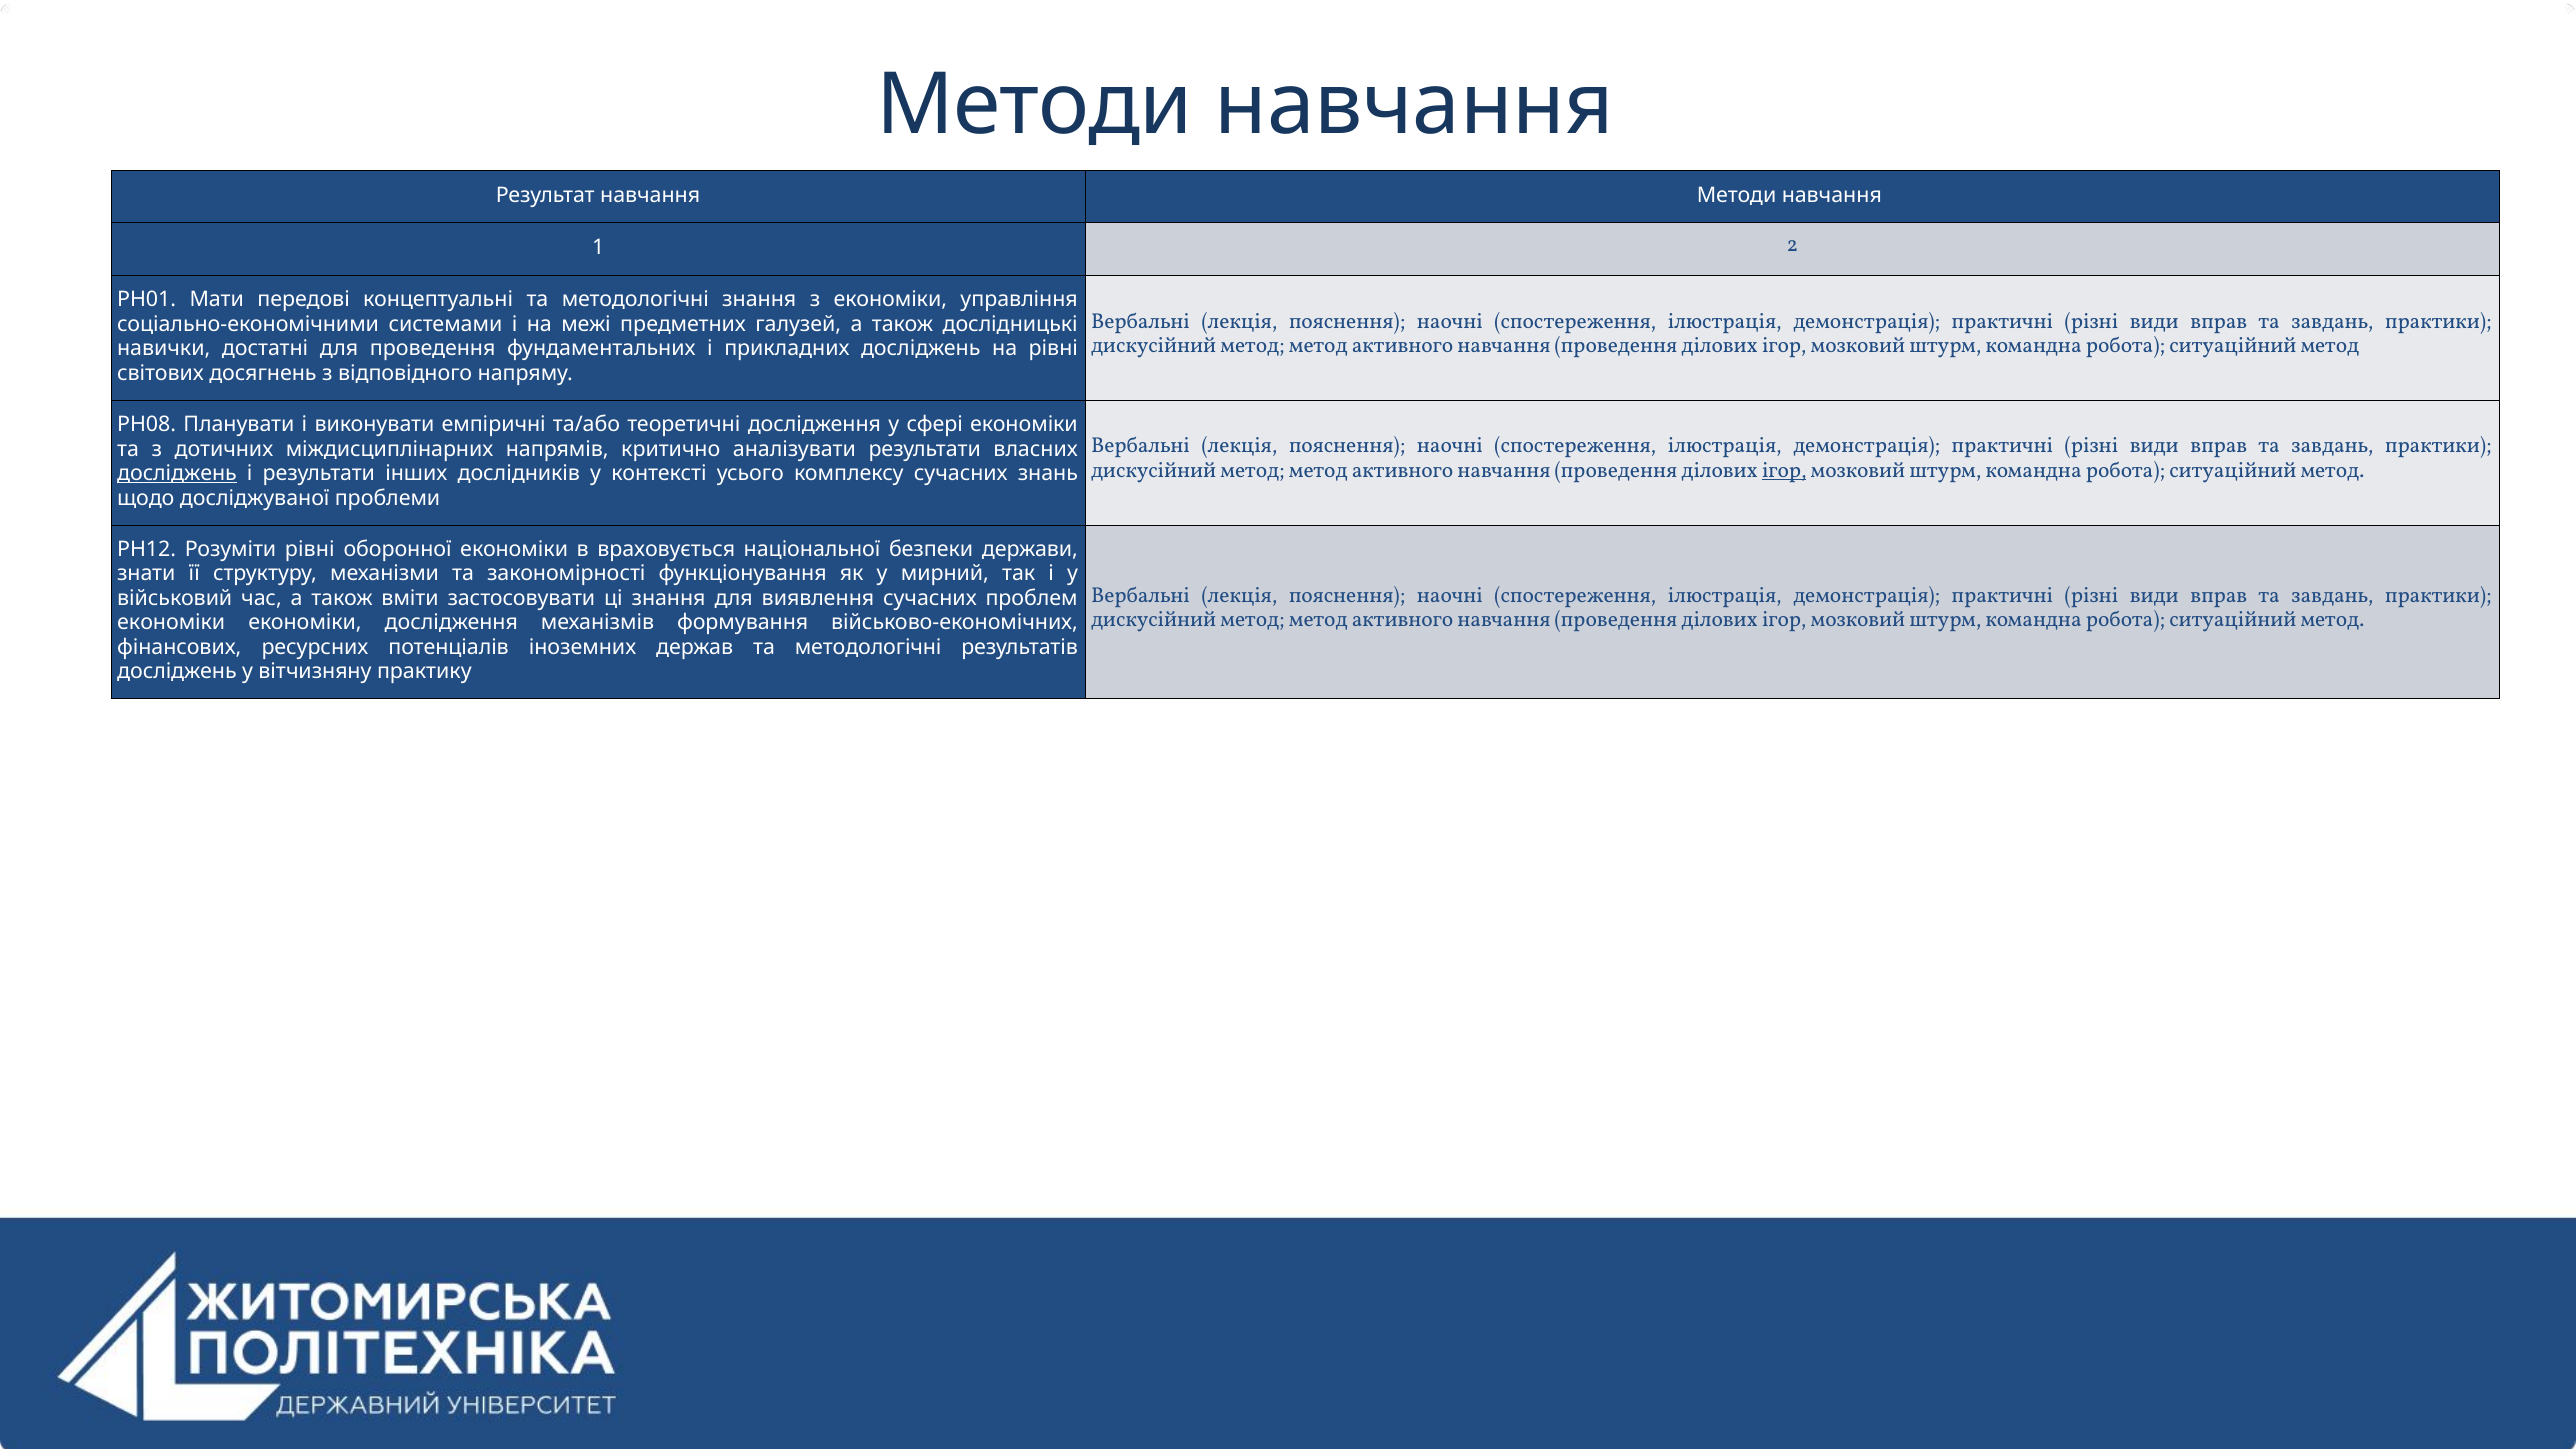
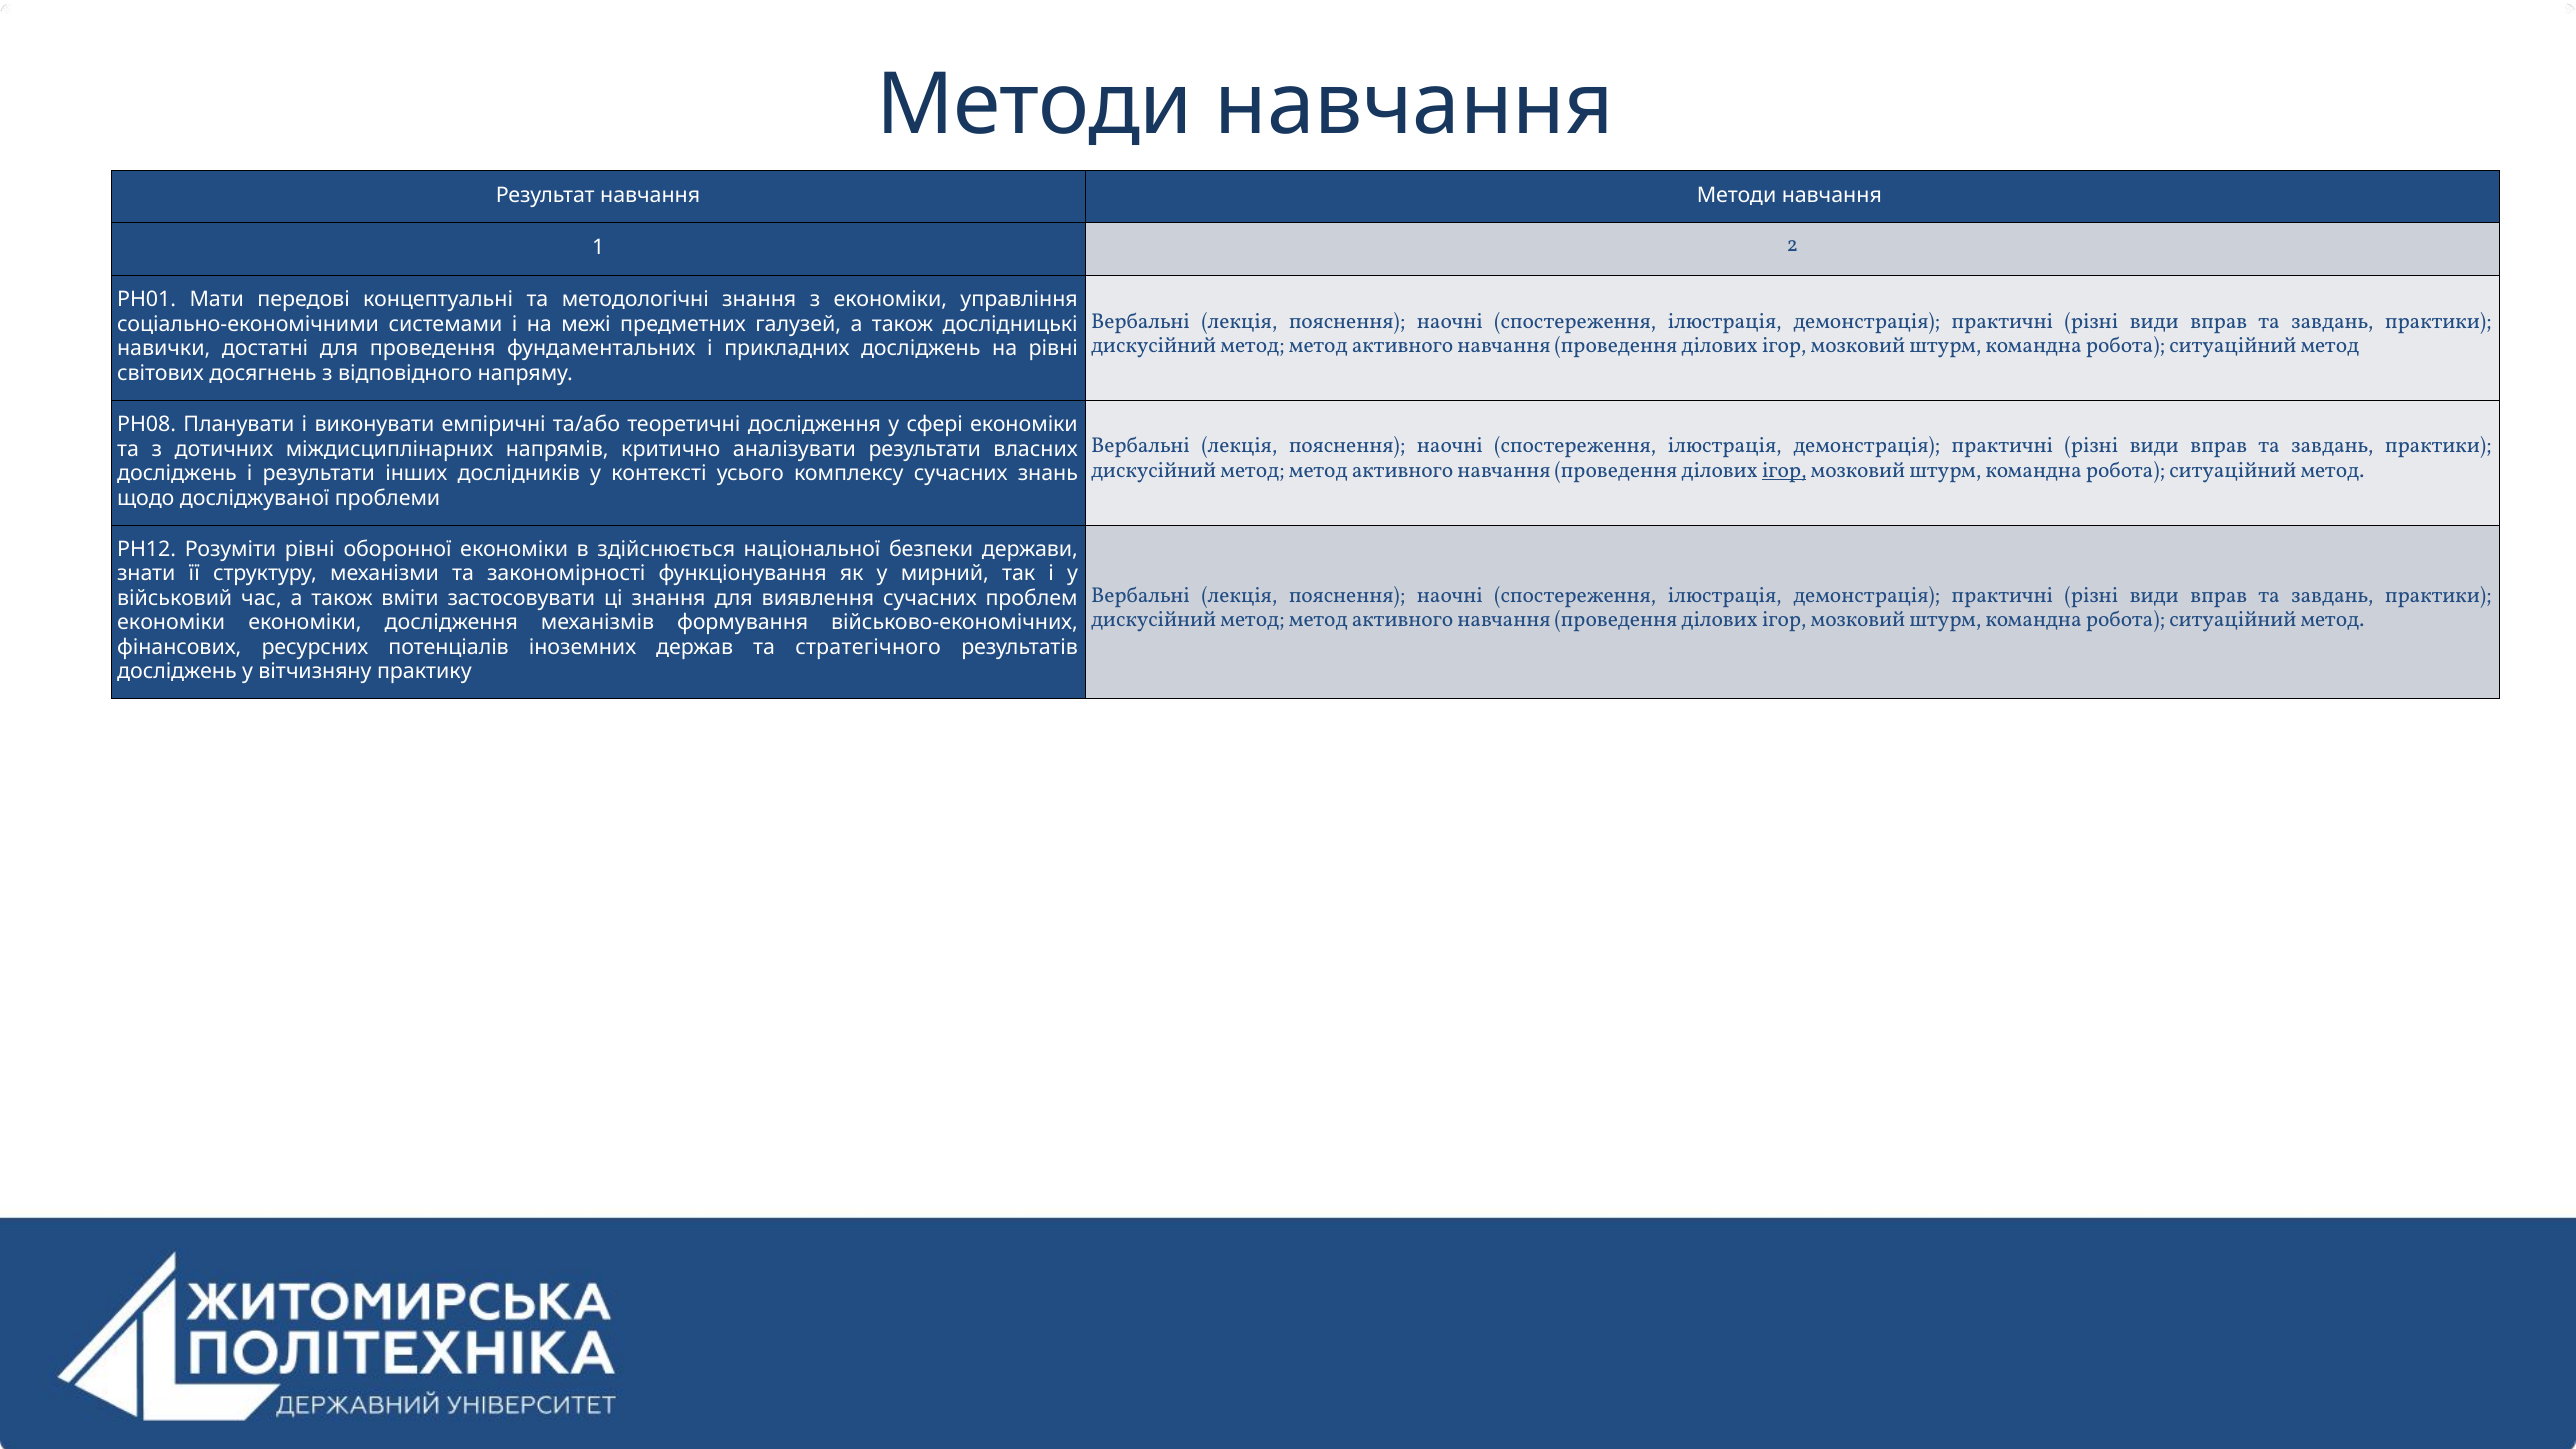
досліджень underline: present -> none (177, 474)
враховується: враховується -> здійснюється (666, 549)
держав та методологічні: методологічні -> стратегічного (868, 647)
